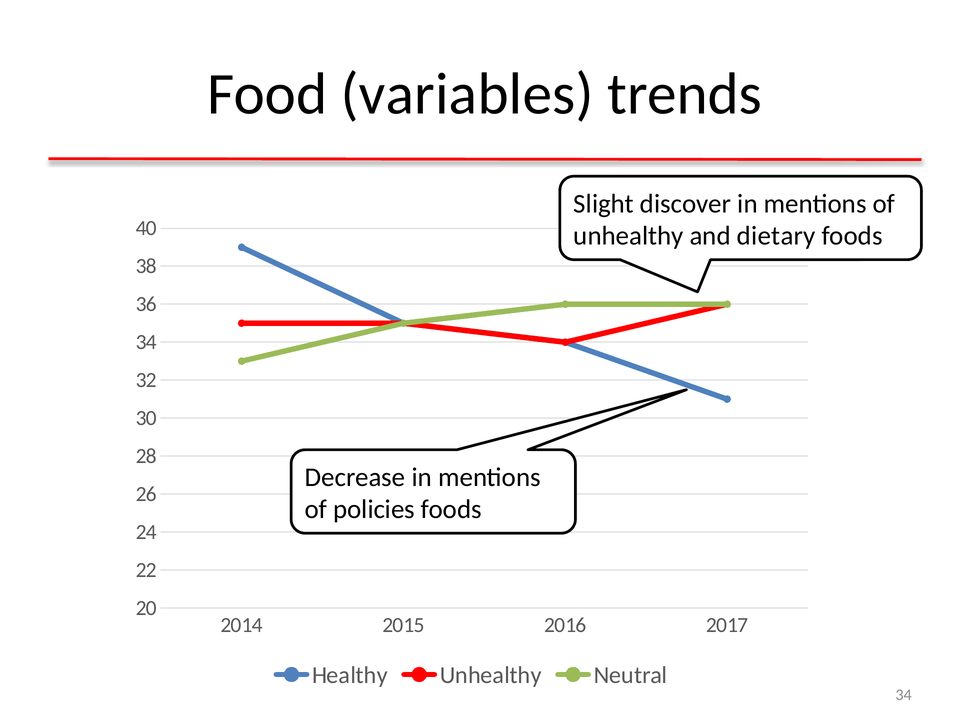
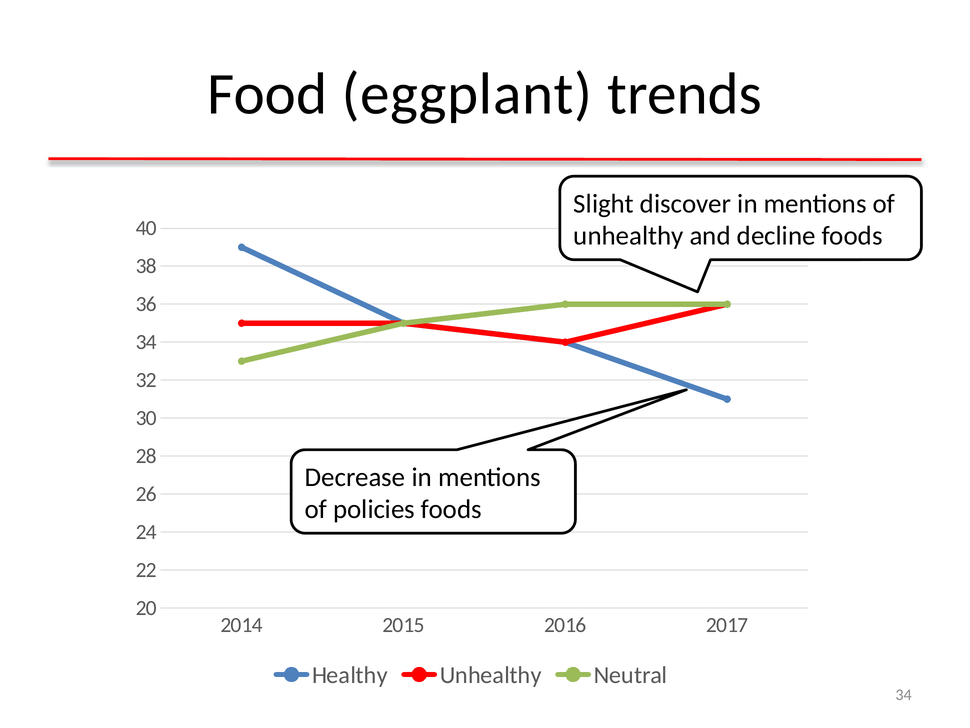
variables: variables -> eggplant (467, 94)
dietary: dietary -> decline (776, 236)
